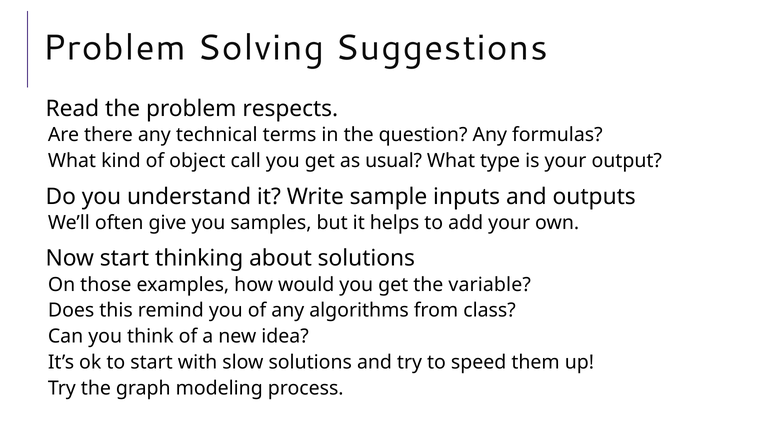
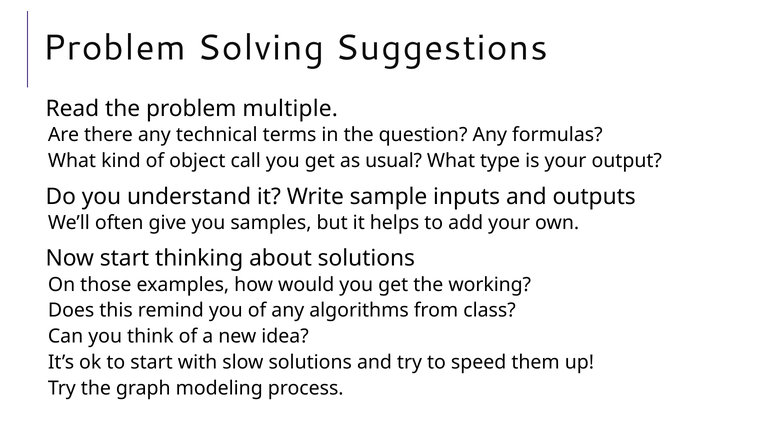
respects: respects -> multiple (290, 109)
variable: variable -> working (490, 284)
